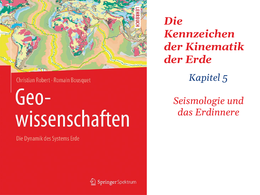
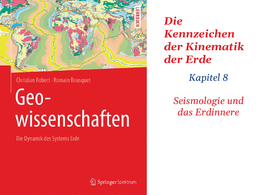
5: 5 -> 8 (225, 78)
